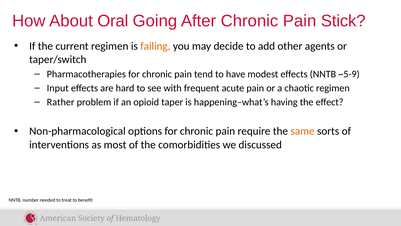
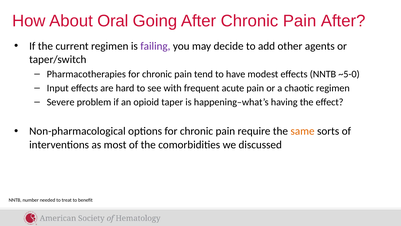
Pain Stick: Stick -> After (343, 21)
failing colour: orange -> purple (155, 46)
~5-9: ~5-9 -> ~5-0 (349, 74)
Rather: Rather -> Severe (61, 102)
